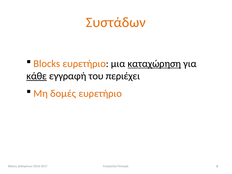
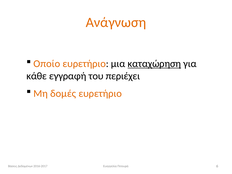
Συστάδων: Συστάδων -> Ανάγνωση (116, 22)
Blocks: Blocks -> Οποίο (47, 64)
κάθε underline: present -> none (37, 76)
